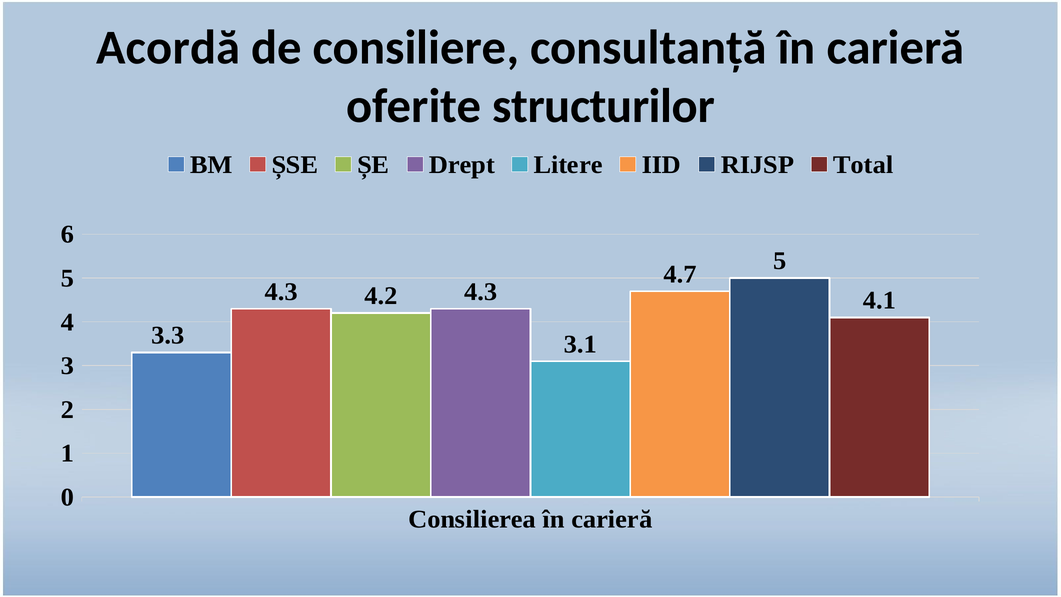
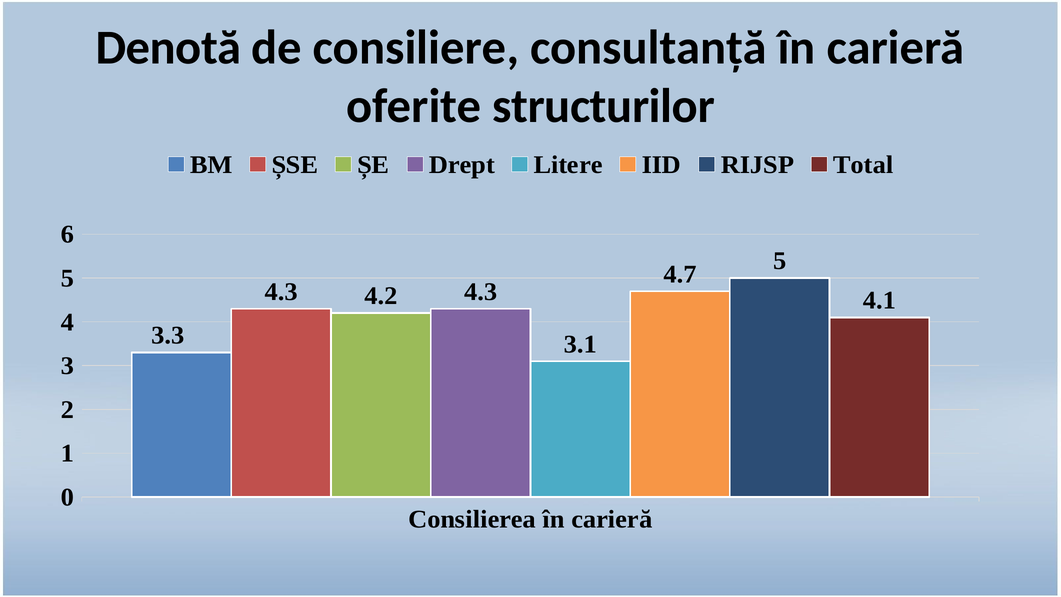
Acordă: Acordă -> Denotă (169, 48)
